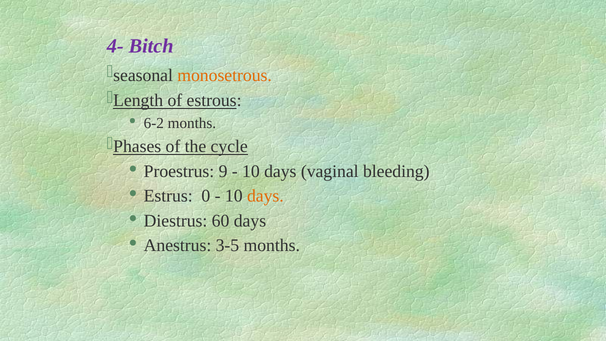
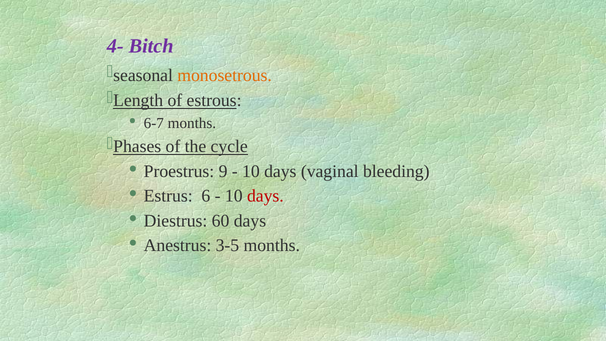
6-2: 6-2 -> 6-7 (154, 123)
0: 0 -> 6 (206, 196)
days colour: orange -> red (265, 196)
